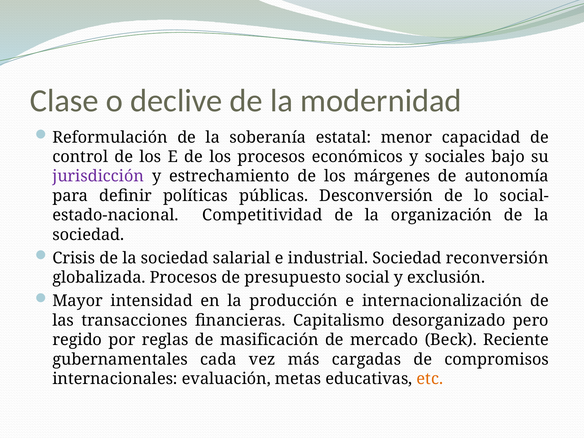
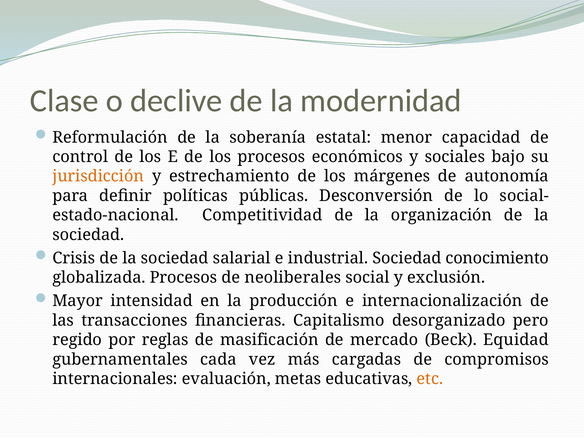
jurisdicción colour: purple -> orange (98, 176)
reconversión: reconversión -> conocimiento (497, 258)
presupuesto: presupuesto -> neoliberales (293, 278)
Reciente: Reciente -> Equidad (516, 340)
